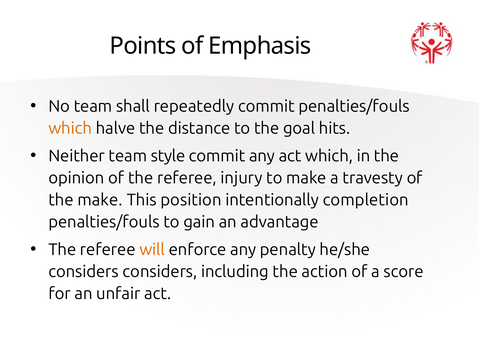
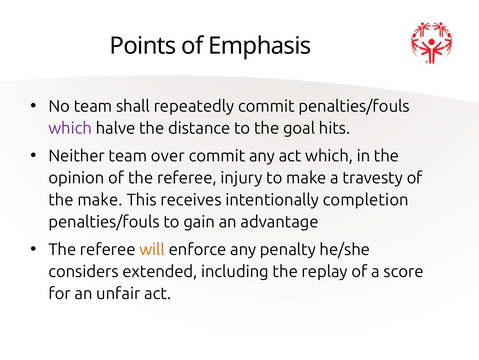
which colour: orange -> purple (70, 128)
style: style -> over (168, 156)
position: position -> receives (191, 200)
considers considers: considers -> extended (160, 271)
action: action -> replay (325, 271)
